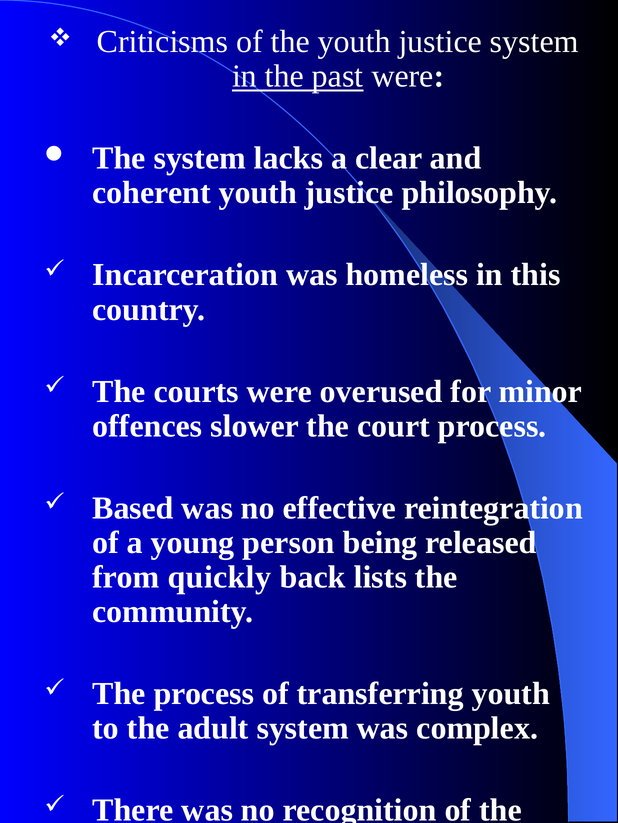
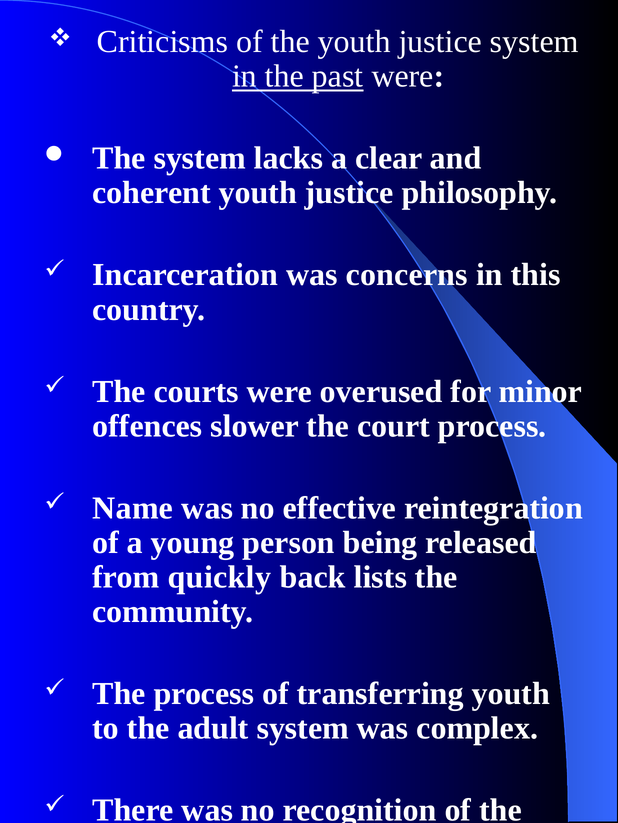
was homeless: homeless -> concerns (407, 275)
Based: Based -> Name (133, 509)
